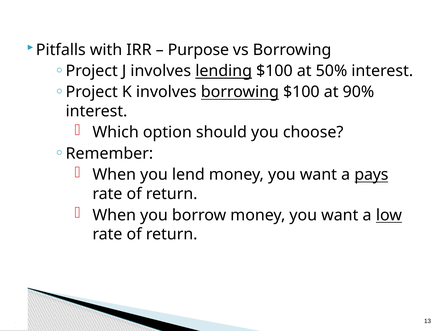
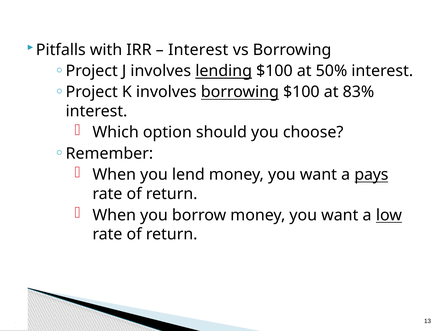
Purpose: Purpose -> Interest (198, 50)
90%: 90% -> 83% (358, 92)
